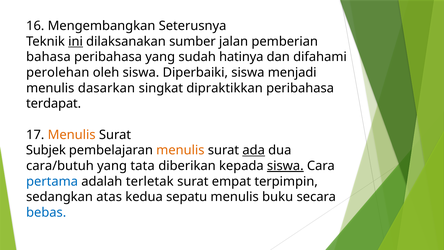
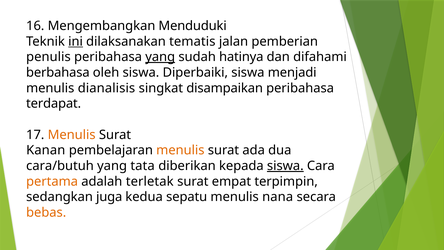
Seterusnya: Seterusnya -> Menduduki (193, 26)
sumber: sumber -> tematis (192, 41)
bahasa: bahasa -> penulis (48, 57)
yang underline: none -> present (160, 57)
perolehan: perolehan -> berbahasa (58, 72)
dasarkan: dasarkan -> dianalisis (106, 88)
dipraktikkan: dipraktikkan -> disampaikan (225, 88)
Subjek: Subjek -> Kanan (46, 150)
ada underline: present -> none (254, 150)
pertama colour: blue -> orange (52, 181)
atas: atas -> juga (109, 197)
buku: buku -> nana (278, 197)
bebas colour: blue -> orange (46, 212)
